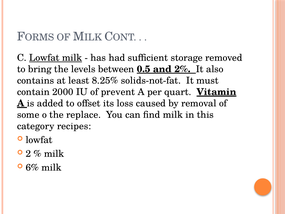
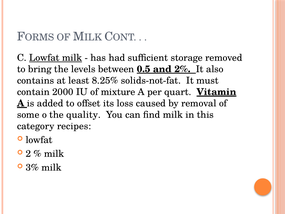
prevent: prevent -> mixture (118, 92)
replace: replace -> quality (84, 115)
6%: 6% -> 3% (32, 167)
